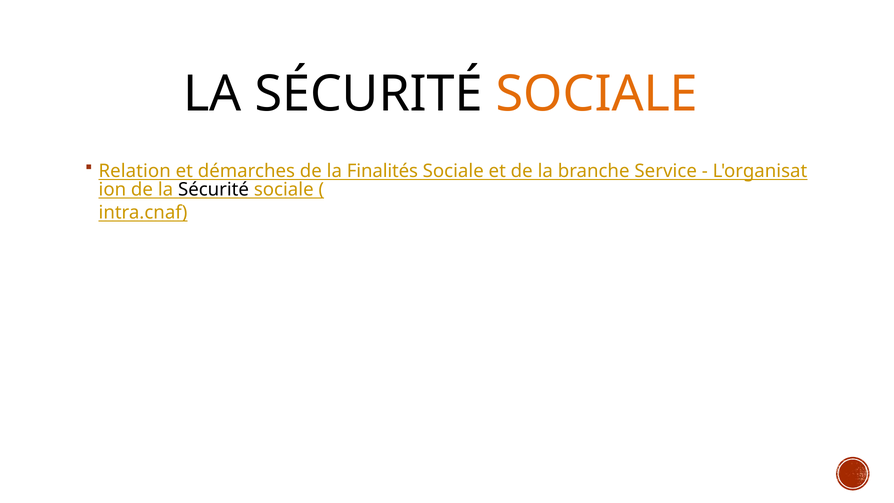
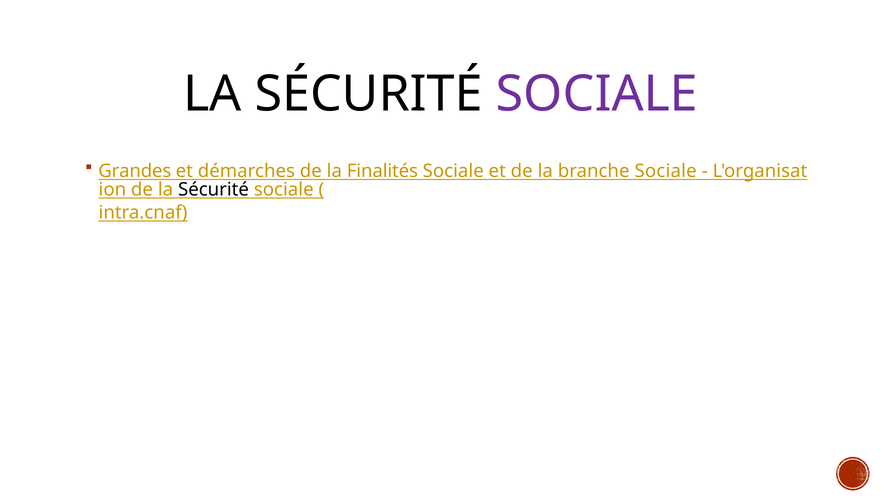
SOCIALE colour: orange -> purple (597, 94)
Relation: Relation -> Grandes (135, 171)
branche Service: Service -> Sociale (666, 171)
